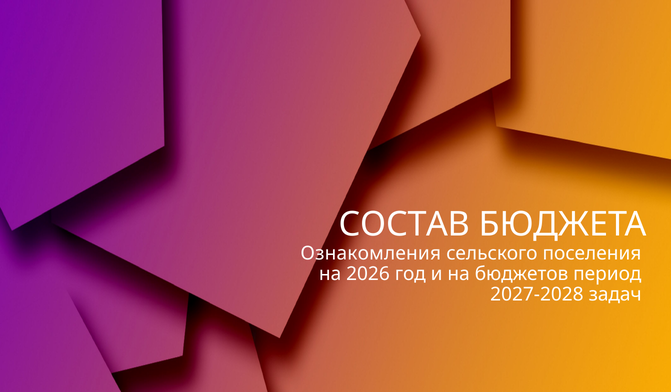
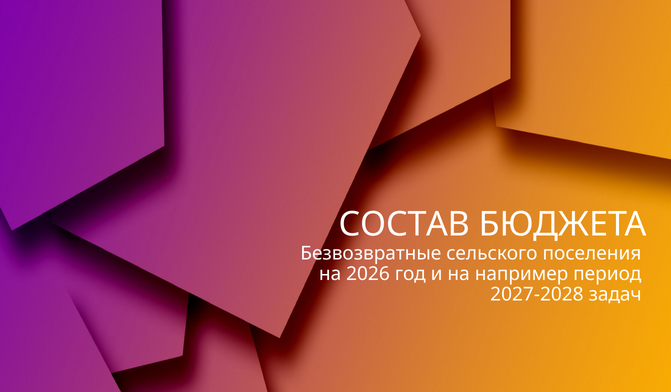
Ознакомления: Ознакомления -> Безвозвратные (371, 253)
бюджетов: бюджетов -> например (522, 274)
